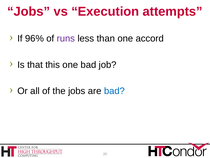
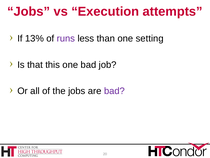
96%: 96% -> 13% (34, 38)
accord: accord -> setting (150, 38)
bad colour: blue -> purple (114, 91)
